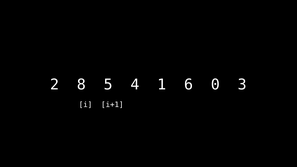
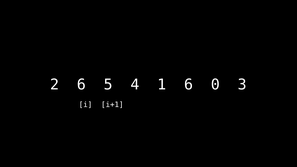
2 8: 8 -> 6 (81, 85)
